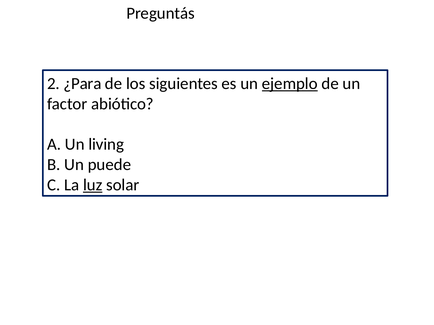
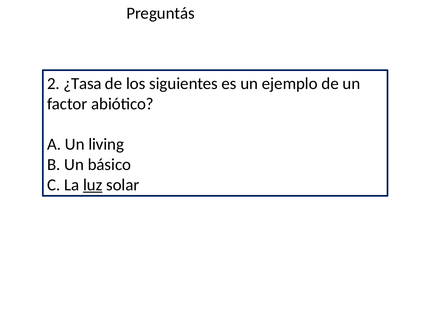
¿Para: ¿Para -> ¿Tasa (83, 84)
ejemplo underline: present -> none (290, 84)
puede: puede -> básico (109, 165)
